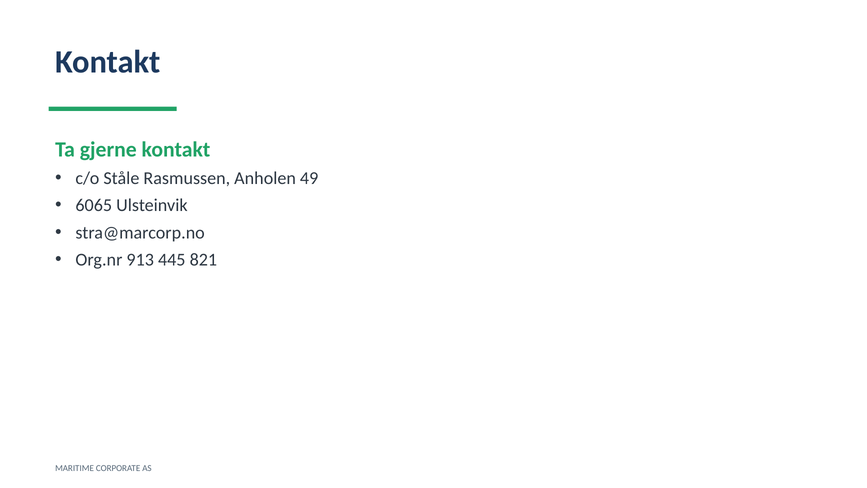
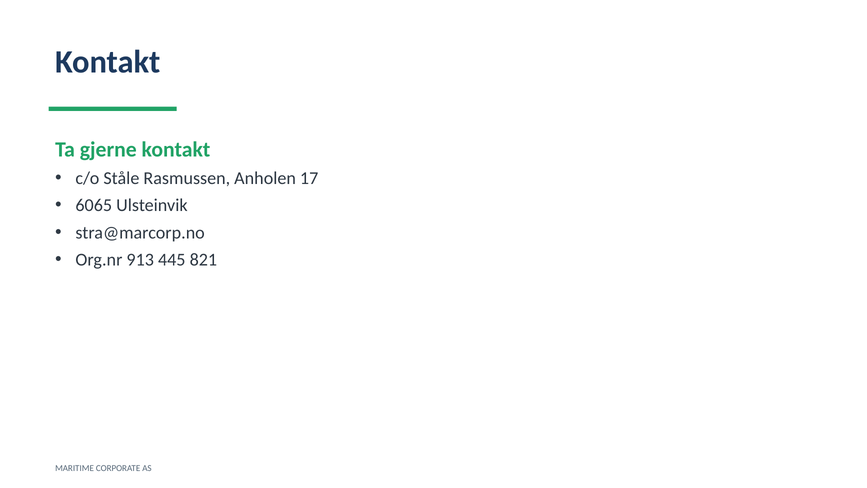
49: 49 -> 17 (309, 178)
